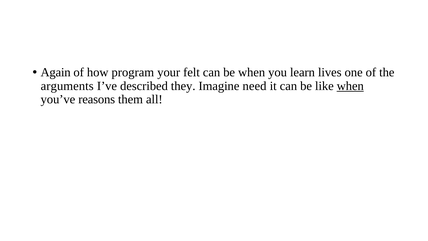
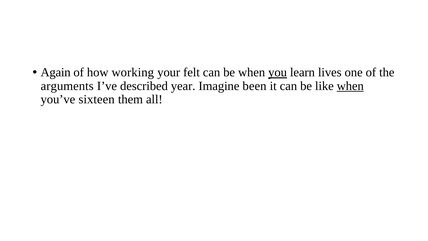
program: program -> working (133, 72)
you underline: none -> present (278, 72)
they: they -> year (183, 86)
need: need -> been (255, 86)
reasons: reasons -> sixteen (97, 99)
